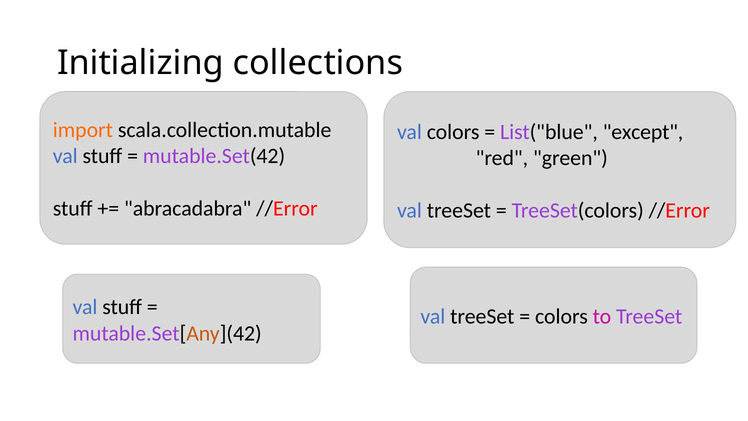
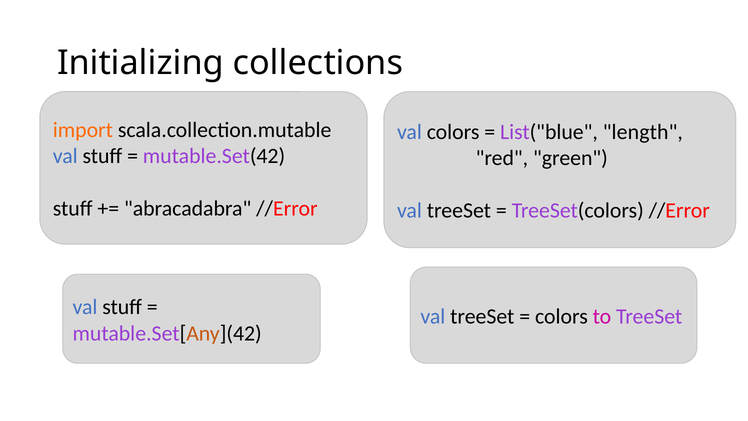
except: except -> length (643, 132)
